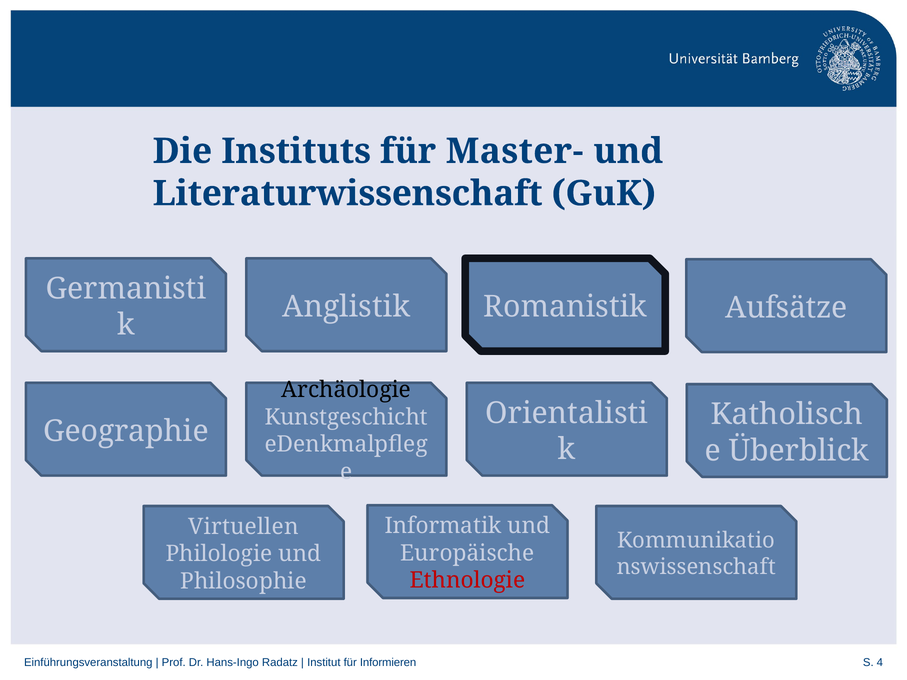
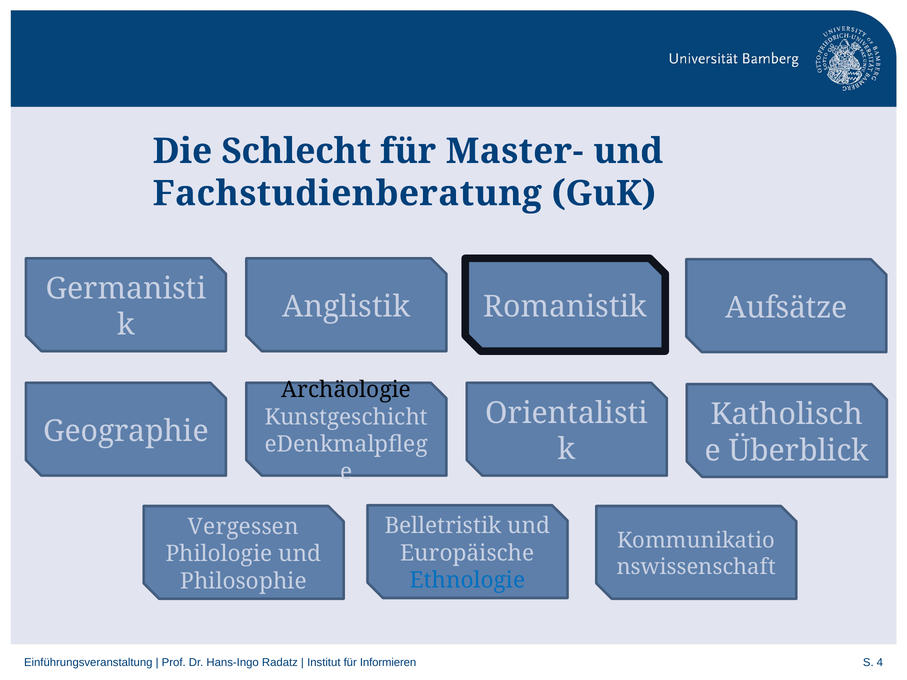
Instituts: Instituts -> Schlecht (296, 151)
Literaturwissenschaft: Literaturwissenschaft -> Fachstudienberatung (347, 194)
Informatik: Informatik -> Belletristik (443, 526)
Virtuellen: Virtuellen -> Vergessen (243, 527)
Ethnologie colour: red -> blue (467, 581)
